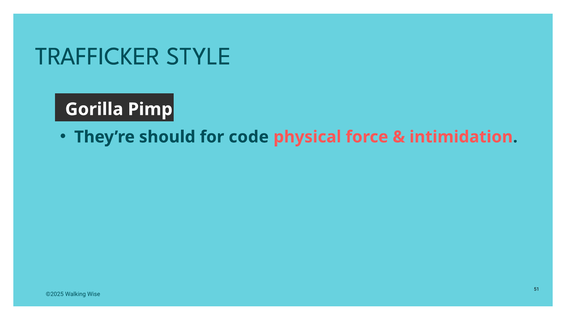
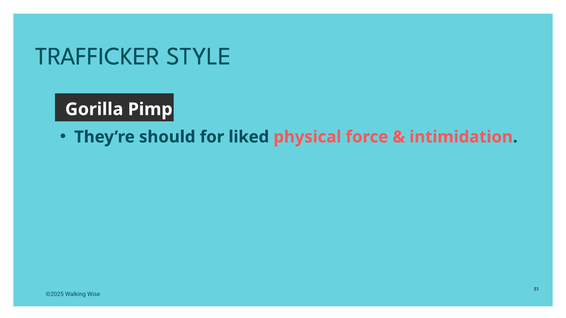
code: code -> liked (249, 137)
